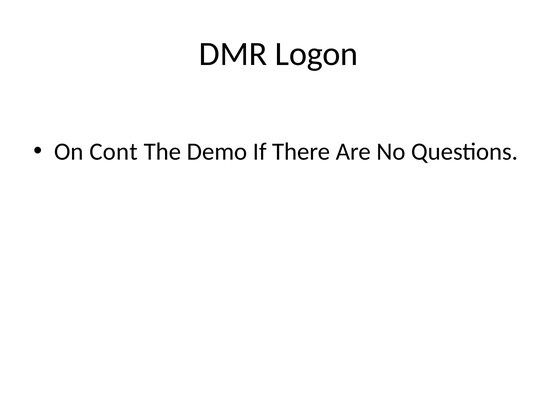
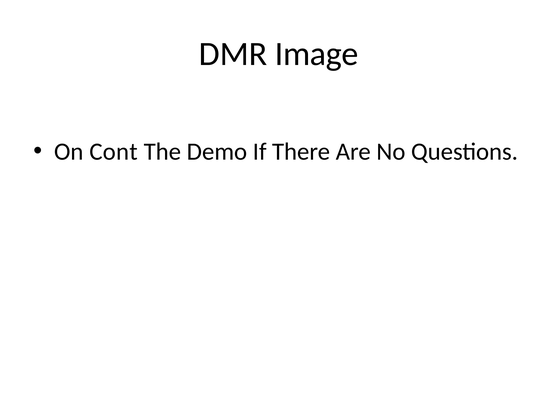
Logon: Logon -> Image (317, 54)
